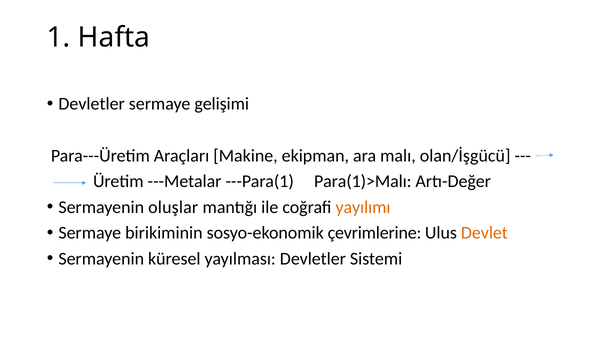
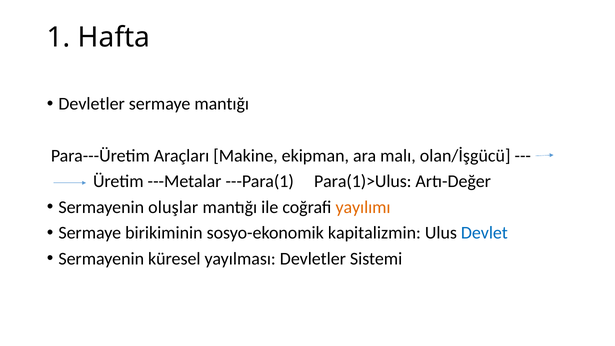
sermaye gelişimi: gelişimi -> mantığı (222, 104)
Para(1)>Malı: Para(1)>Malı -> Para(1)>Ulus (363, 181)
çevrimlerine: çevrimlerine -> kapitalizmin (374, 233)
Devlet colour: orange -> blue (484, 233)
